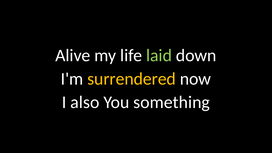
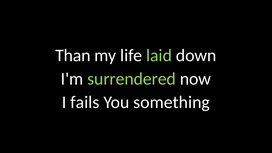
Alive: Alive -> Than (73, 55)
surrendered colour: yellow -> light green (132, 79)
also: also -> fails (85, 102)
